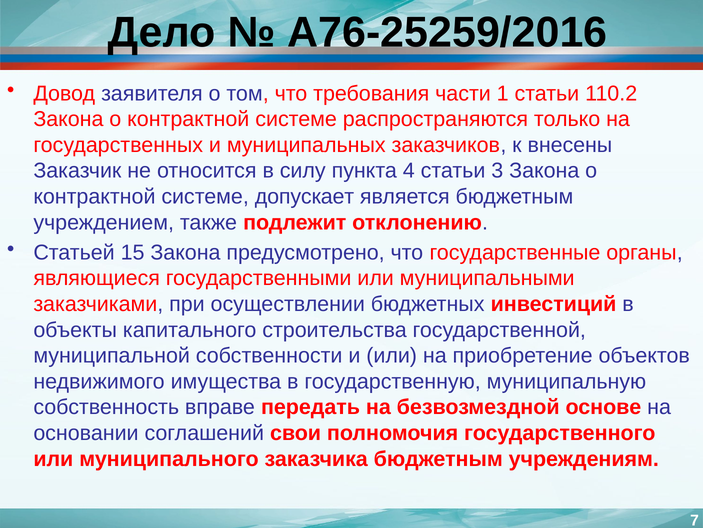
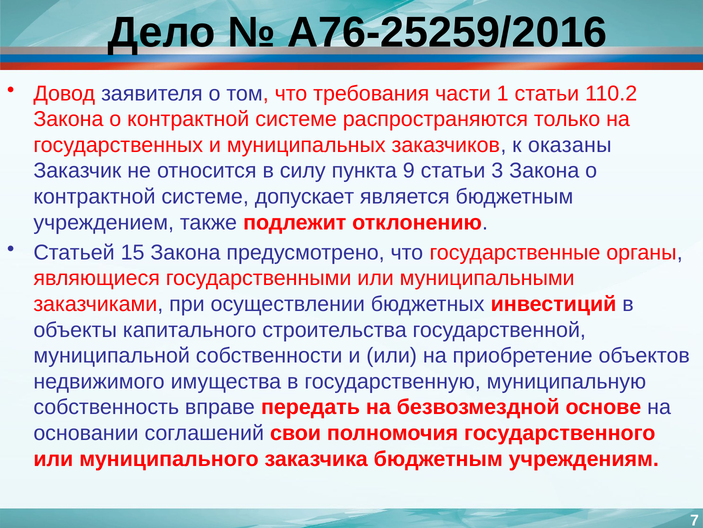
внесены: внесены -> оказаны (570, 145)
4: 4 -> 9 (409, 171)
